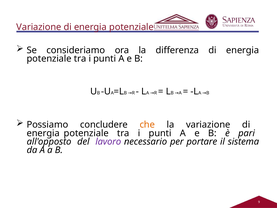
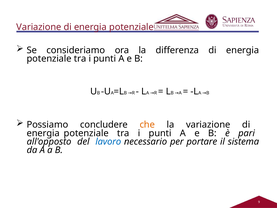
lavoro colour: purple -> blue (108, 141)
